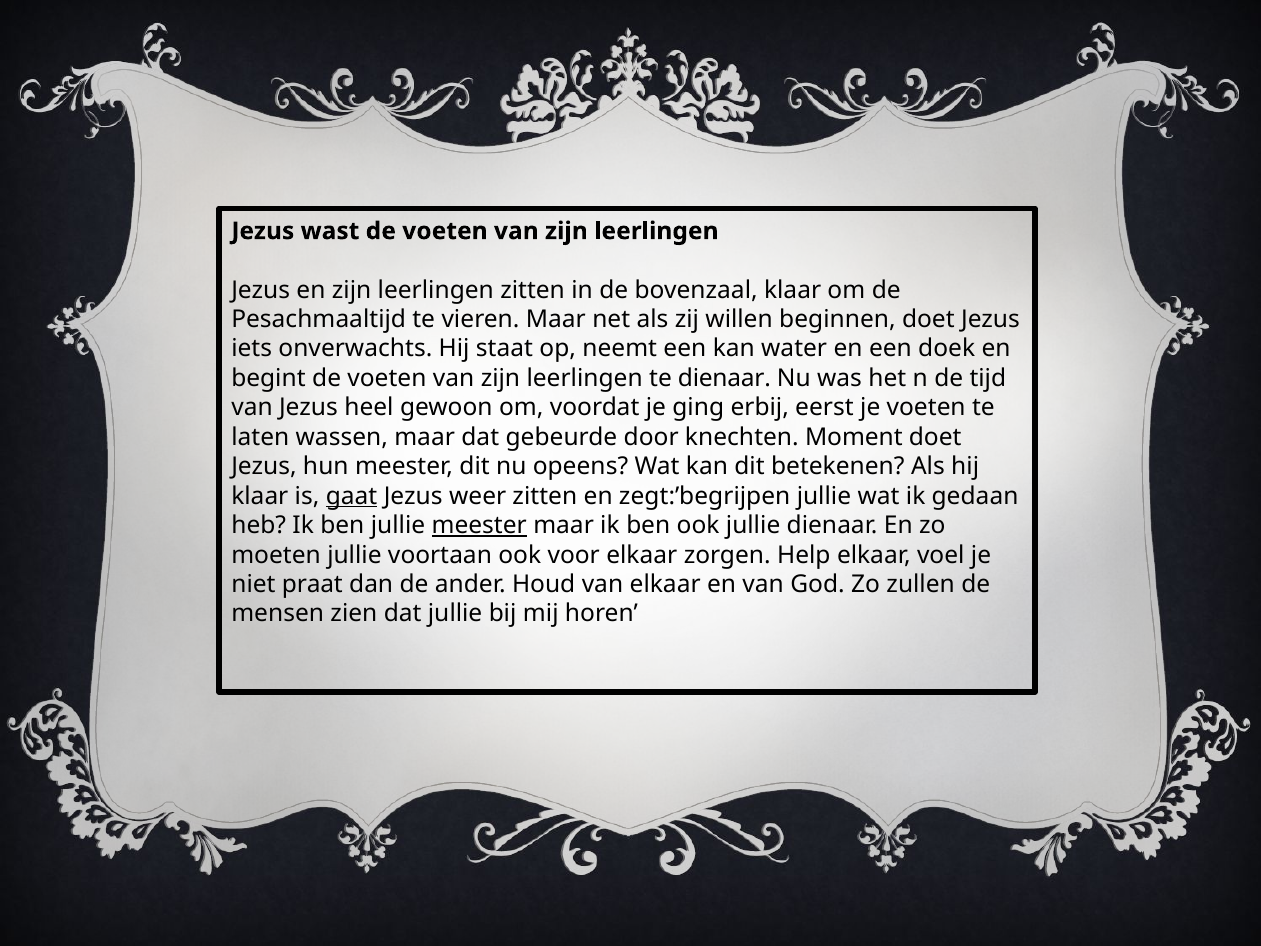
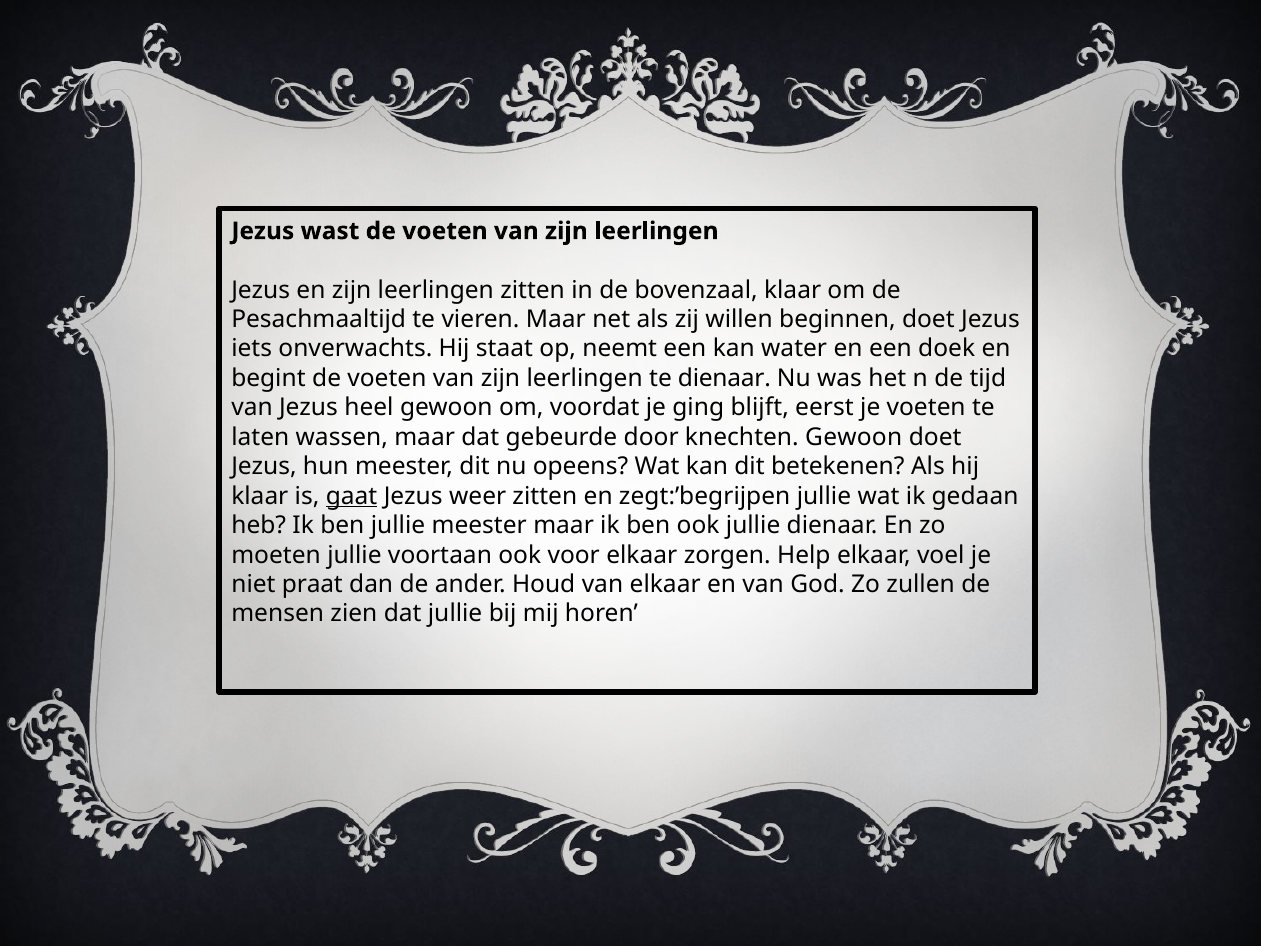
erbij: erbij -> blijft (760, 408)
knechten Moment: Moment -> Gewoon (854, 437)
meester underline: present -> none (479, 525)
